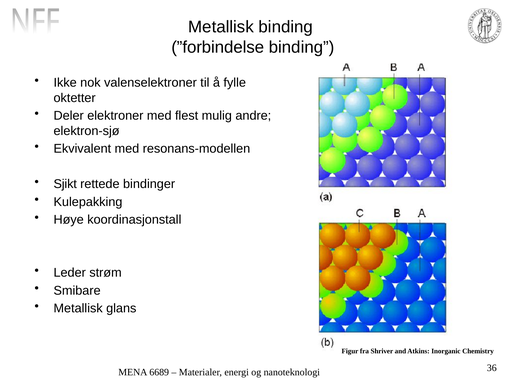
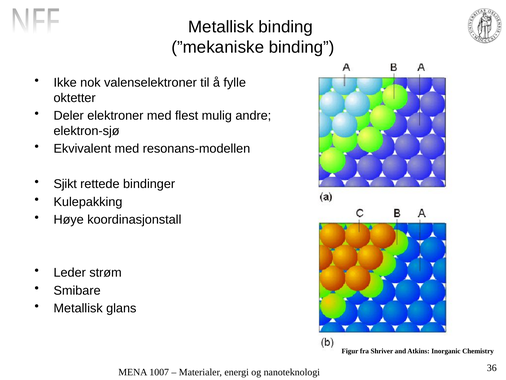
”forbindelse: ”forbindelse -> ”mekaniske (218, 47)
6689: 6689 -> 1007 (159, 372)
